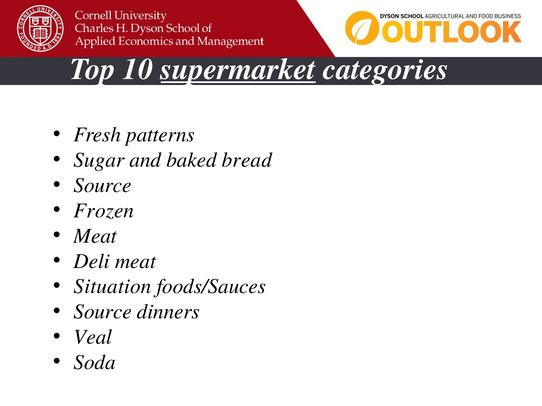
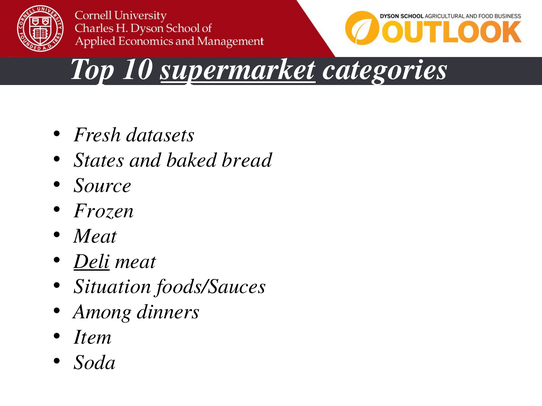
patterns: patterns -> datasets (160, 135)
Sugar: Sugar -> States (99, 160)
Deli underline: none -> present (92, 261)
Source: Source -> Among (103, 312)
Veal: Veal -> Item (93, 337)
